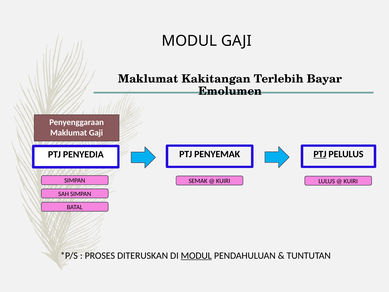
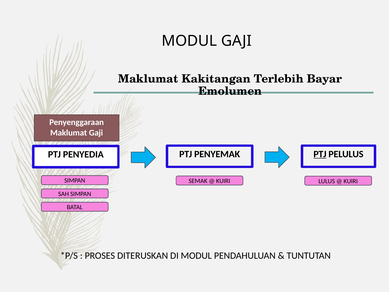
MODUL underline: present -> none (196, 255)
